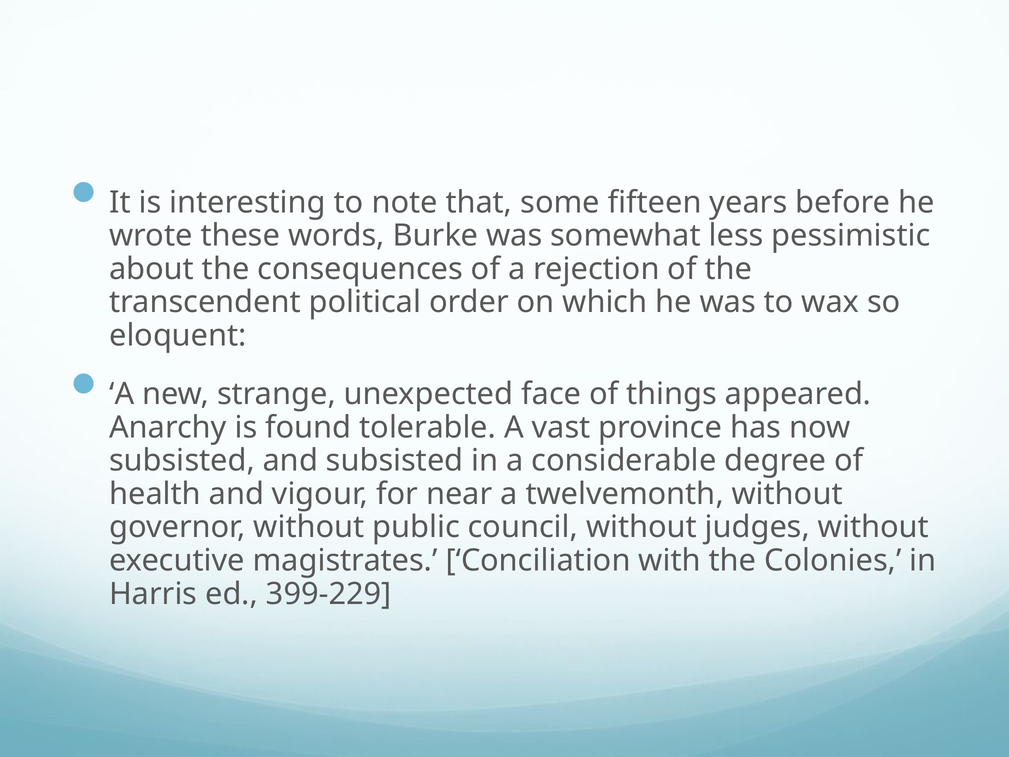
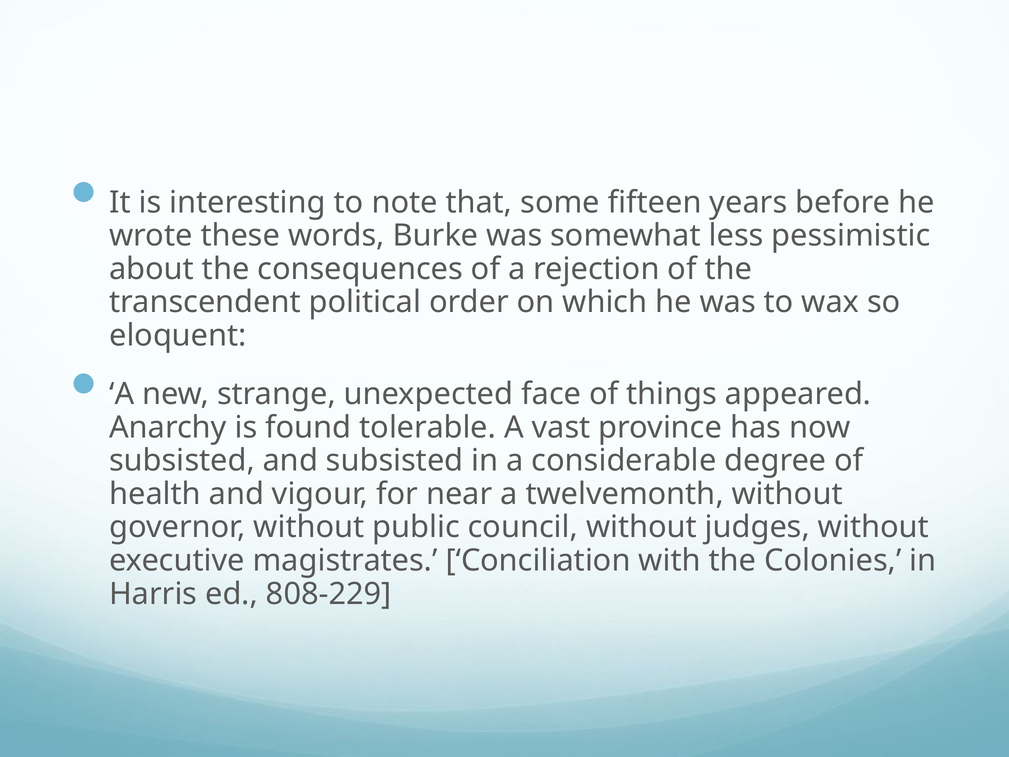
399-229: 399-229 -> 808-229 (329, 594)
